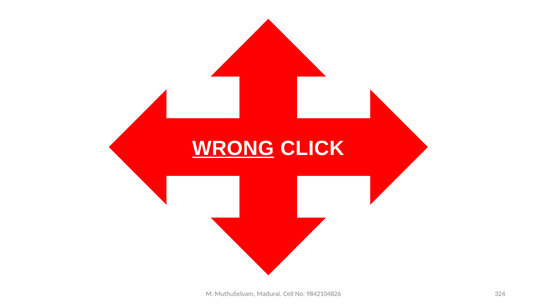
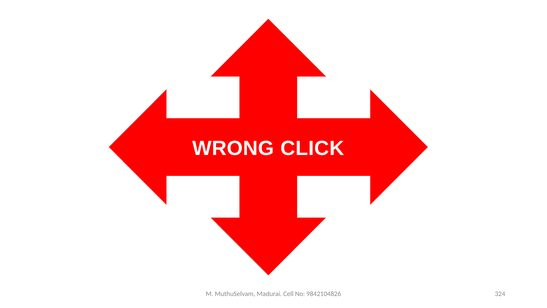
WRONG underline: present -> none (233, 148)
